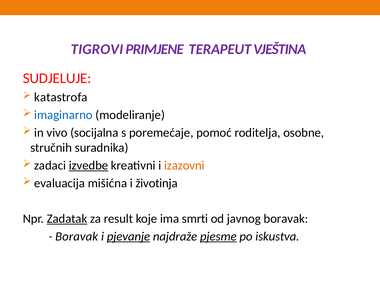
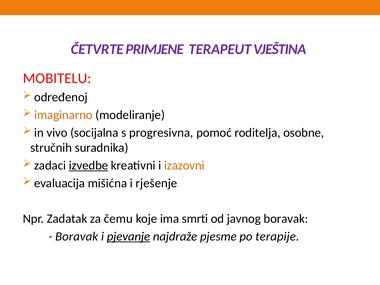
TIGROVI: TIGROVI -> ČETVRTE (97, 49)
SUDJELUJE: SUDJELUJE -> MOBITELU (57, 78)
katastrofa: katastrofa -> određenoj (61, 97)
imaginarno colour: blue -> orange (63, 115)
poremećaje: poremećaje -> progresivna (161, 133)
životinja: životinja -> rješenje (157, 183)
Zadatak underline: present -> none (67, 219)
result: result -> čemu (118, 219)
pjesme underline: present -> none (218, 236)
iskustva: iskustva -> terapije (277, 236)
